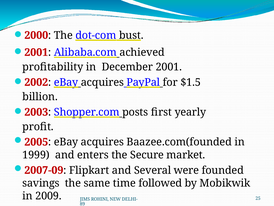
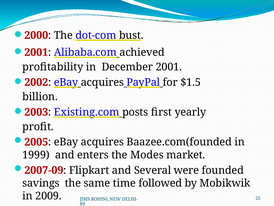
Shopper.com: Shopper.com -> Existing.com (87, 112)
Secure: Secure -> Modes (147, 155)
